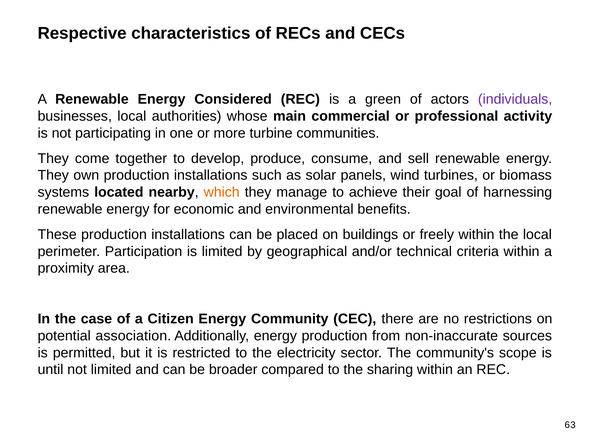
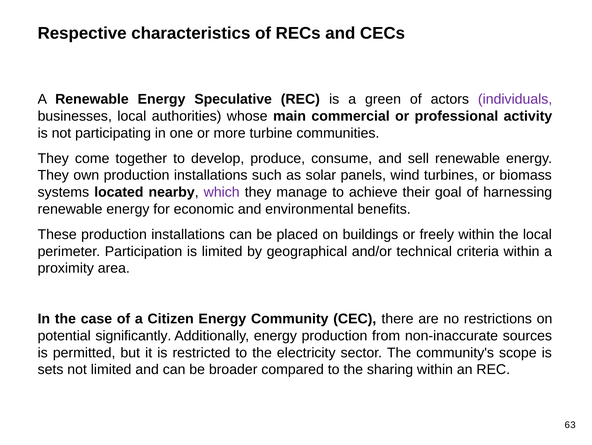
Considered: Considered -> Speculative (233, 99)
which colour: orange -> purple (222, 192)
association: association -> significantly (133, 336)
until: until -> sets (51, 369)
